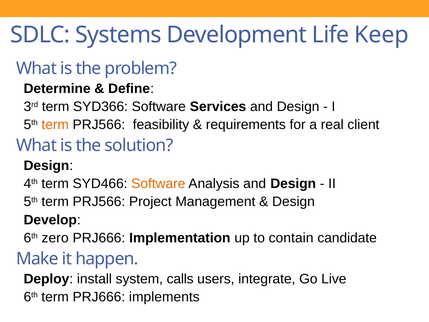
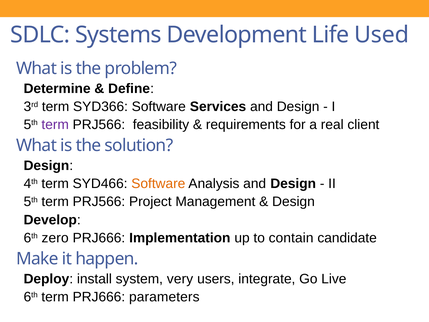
Keep: Keep -> Used (382, 35)
term colour: orange -> purple (55, 125)
calls: calls -> very (180, 279)
implements: implements -> parameters (164, 297)
